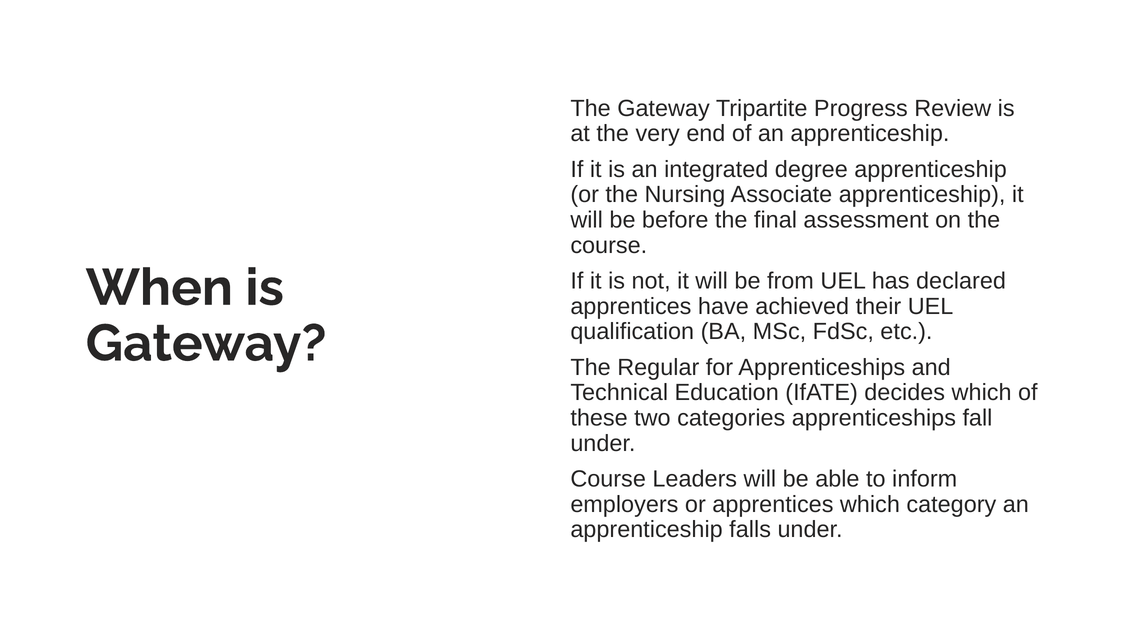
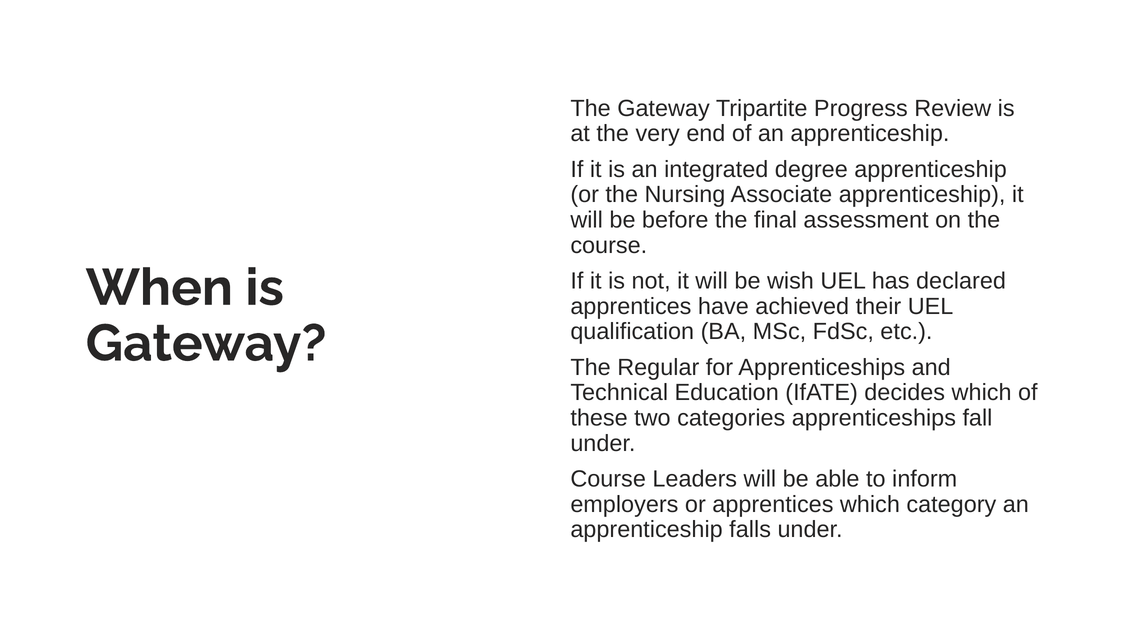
from: from -> wish (790, 281)
